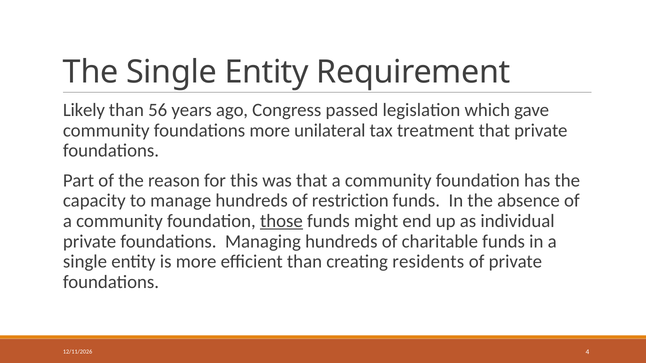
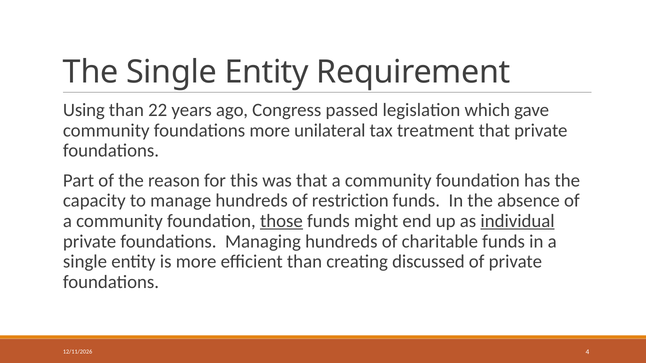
Likely: Likely -> Using (84, 110)
56: 56 -> 22 (158, 110)
individual underline: none -> present (518, 221)
residents: residents -> discussed (428, 262)
